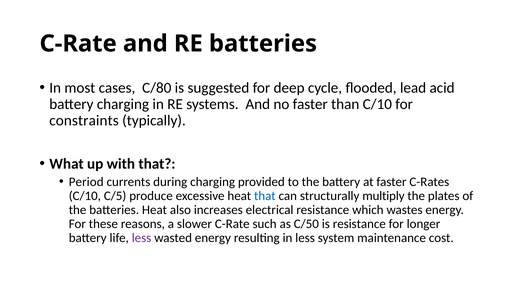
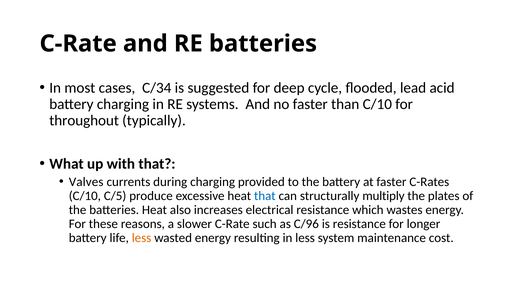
C/80: C/80 -> C/34 (157, 88)
constraints: constraints -> throughout (84, 120)
Period: Period -> Valves (86, 182)
C/50: C/50 -> C/96 (306, 224)
less colour: purple -> orange (142, 238)
